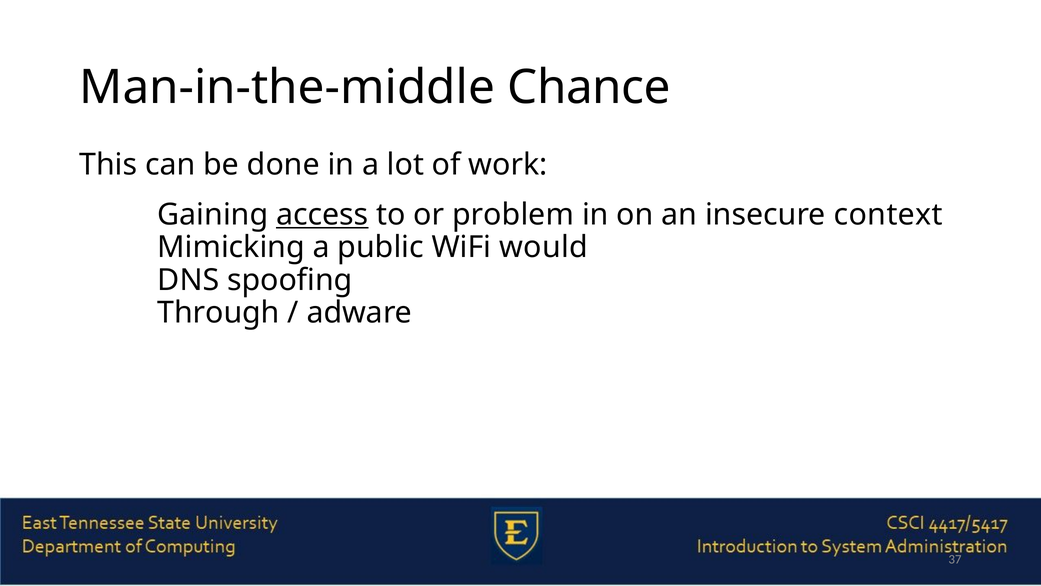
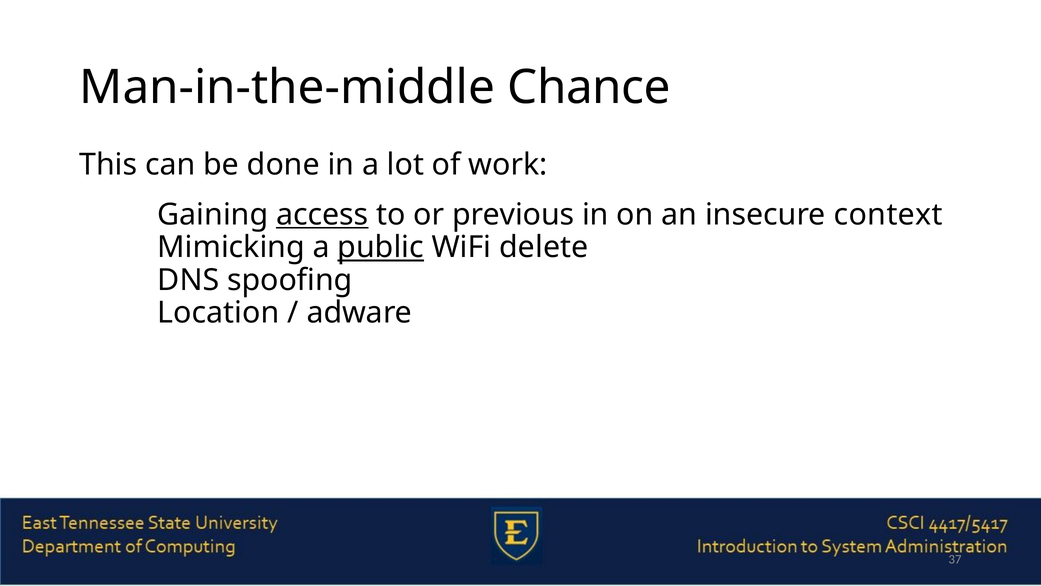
problem: problem -> previous (513, 215)
public underline: none -> present (381, 247)
would: would -> delete (544, 247)
Through: Through -> Location (218, 313)
